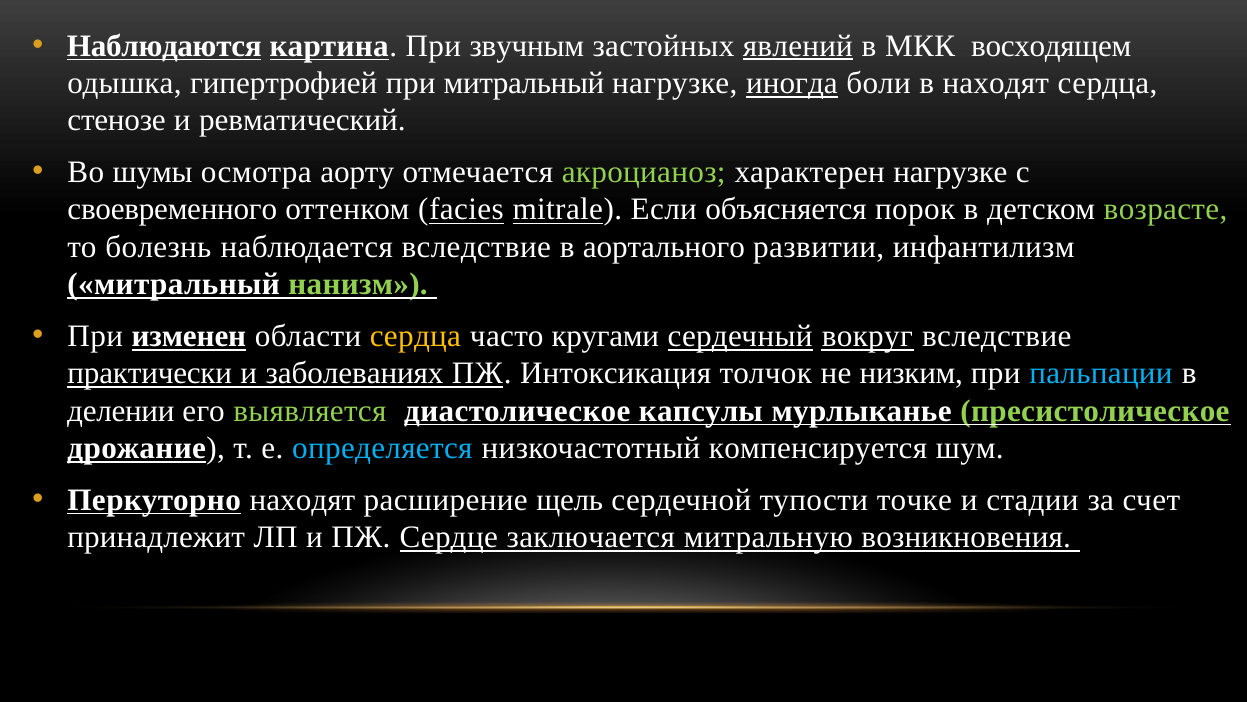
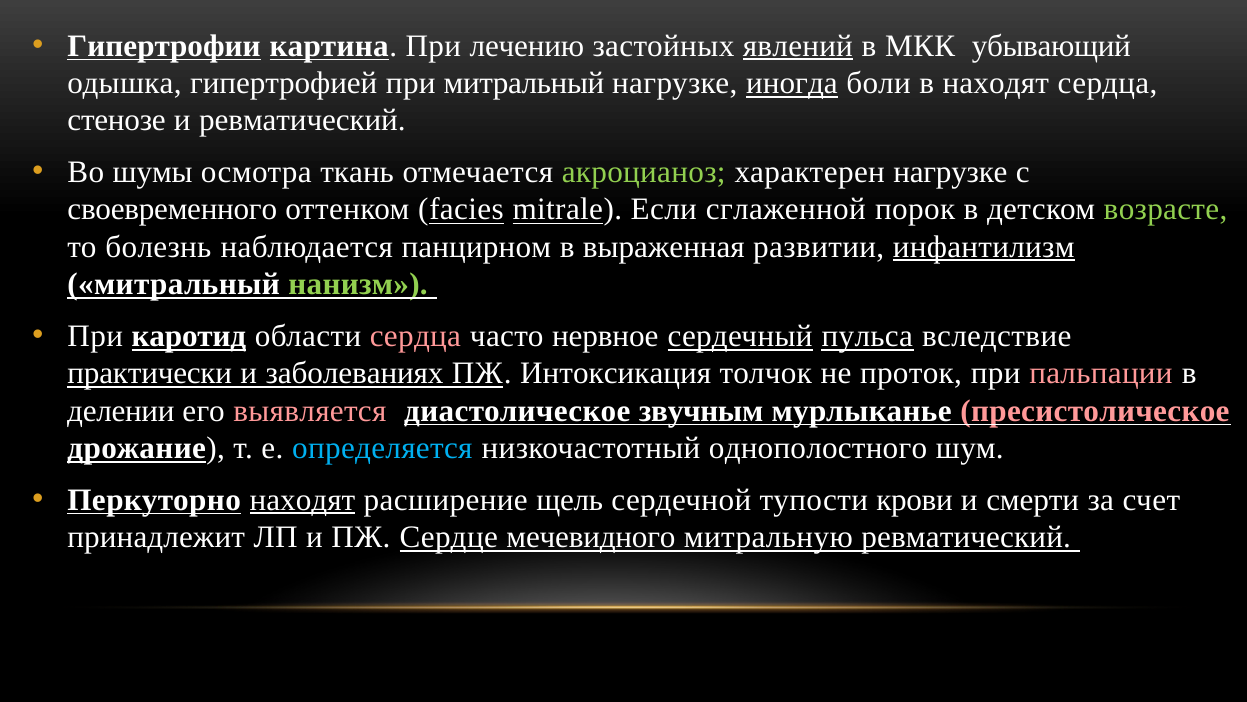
Наблюдаются: Наблюдаются -> Гипертрофии (164, 46)
звучным: звучным -> лечению (527, 46)
восходящем: восходящем -> убывающий (1051, 46)
аорту: аорту -> ткань (357, 172)
объясняется: объясняется -> сглаженной (786, 209)
наблюдается вследствие: вследствие -> панцирном (476, 247)
аортального: аортального -> выраженная (664, 247)
инфантилизм underline: none -> present (984, 247)
изменен: изменен -> каротид (189, 336)
сердца colour: yellow -> pink (415, 336)
кругами: кругами -> нервное (605, 336)
вокруг: вокруг -> пульса (867, 336)
низким: низким -> проток (911, 373)
пальпации colour: light blue -> pink (1101, 373)
выявляется colour: light green -> pink (310, 410)
капсулы: капсулы -> звучным (701, 410)
пресистолическое colour: light green -> pink (1095, 410)
компенсируется: компенсируется -> однополостного (818, 448)
находят underline: none -> present (302, 499)
точке: точке -> крови (915, 499)
стадии: стадии -> смерти (1033, 499)
заключается: заключается -> мечевидного (591, 537)
митральную возникновения: возникновения -> ревматический (966, 537)
